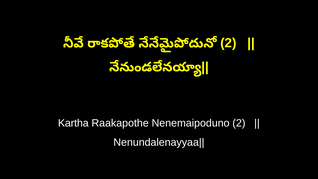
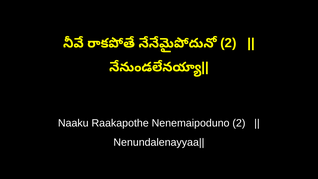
Kartha: Kartha -> Naaku (73, 123)
